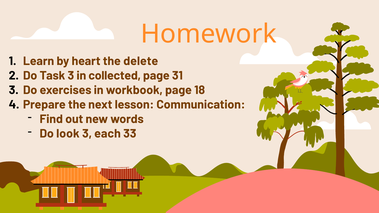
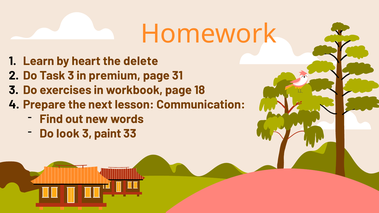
collected: collected -> premium (115, 76)
each: each -> paint (108, 134)
